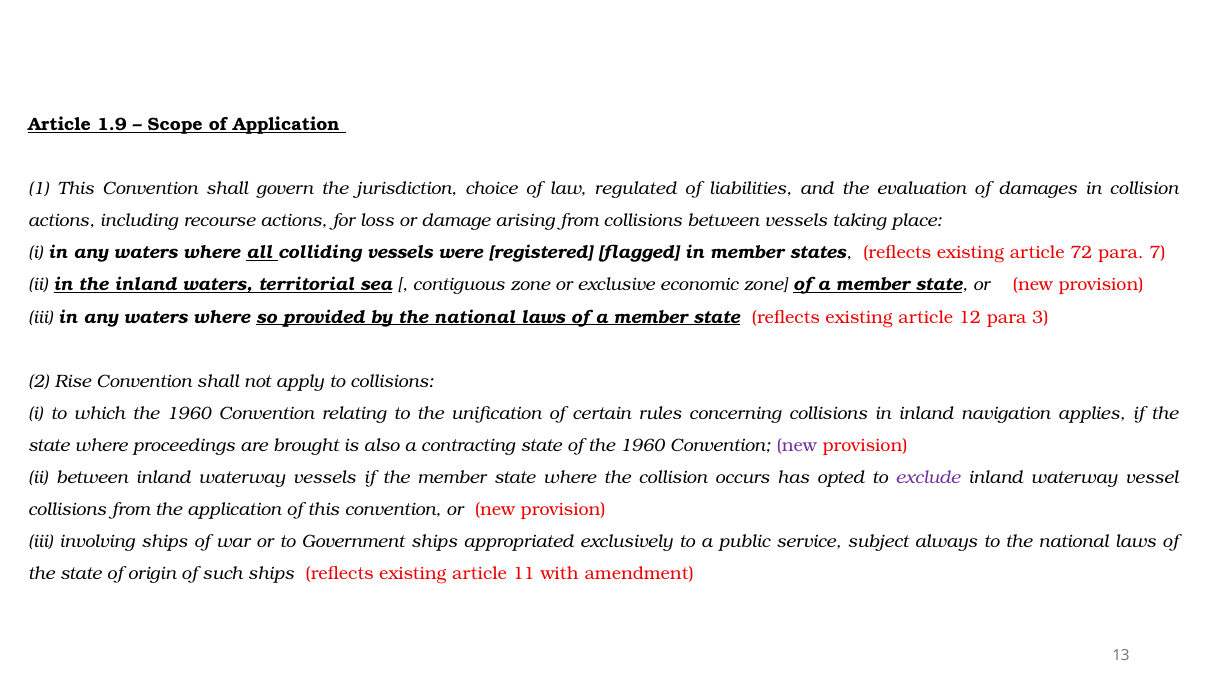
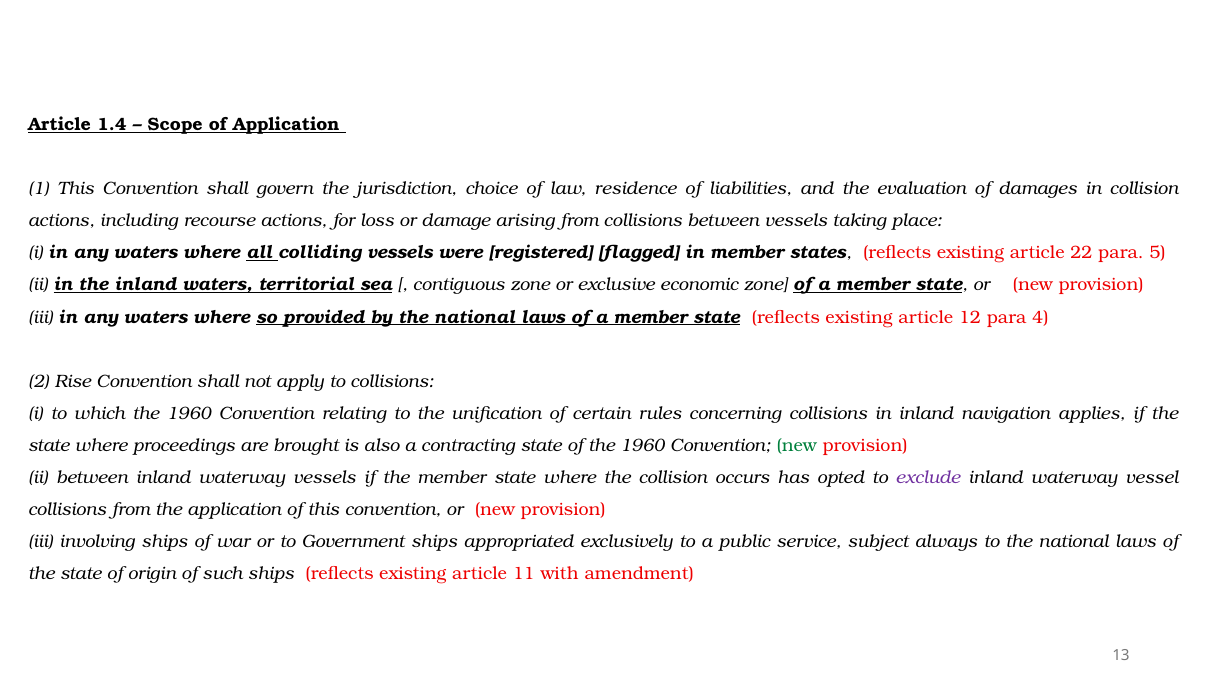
1.9: 1.9 -> 1.4 (112, 125)
regulated: regulated -> residence (636, 189)
72: 72 -> 22 (1081, 253)
7: 7 -> 5 (1158, 253)
3: 3 -> 4 (1040, 317)
new colour: purple -> green (797, 446)
